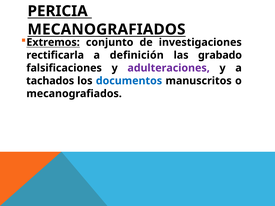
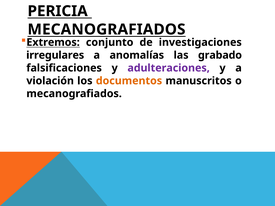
rectificarla: rectificarla -> irregulares (55, 55)
definición: definición -> anomalías (137, 55)
tachados: tachados -> violación (50, 81)
documentos colour: blue -> orange (129, 81)
